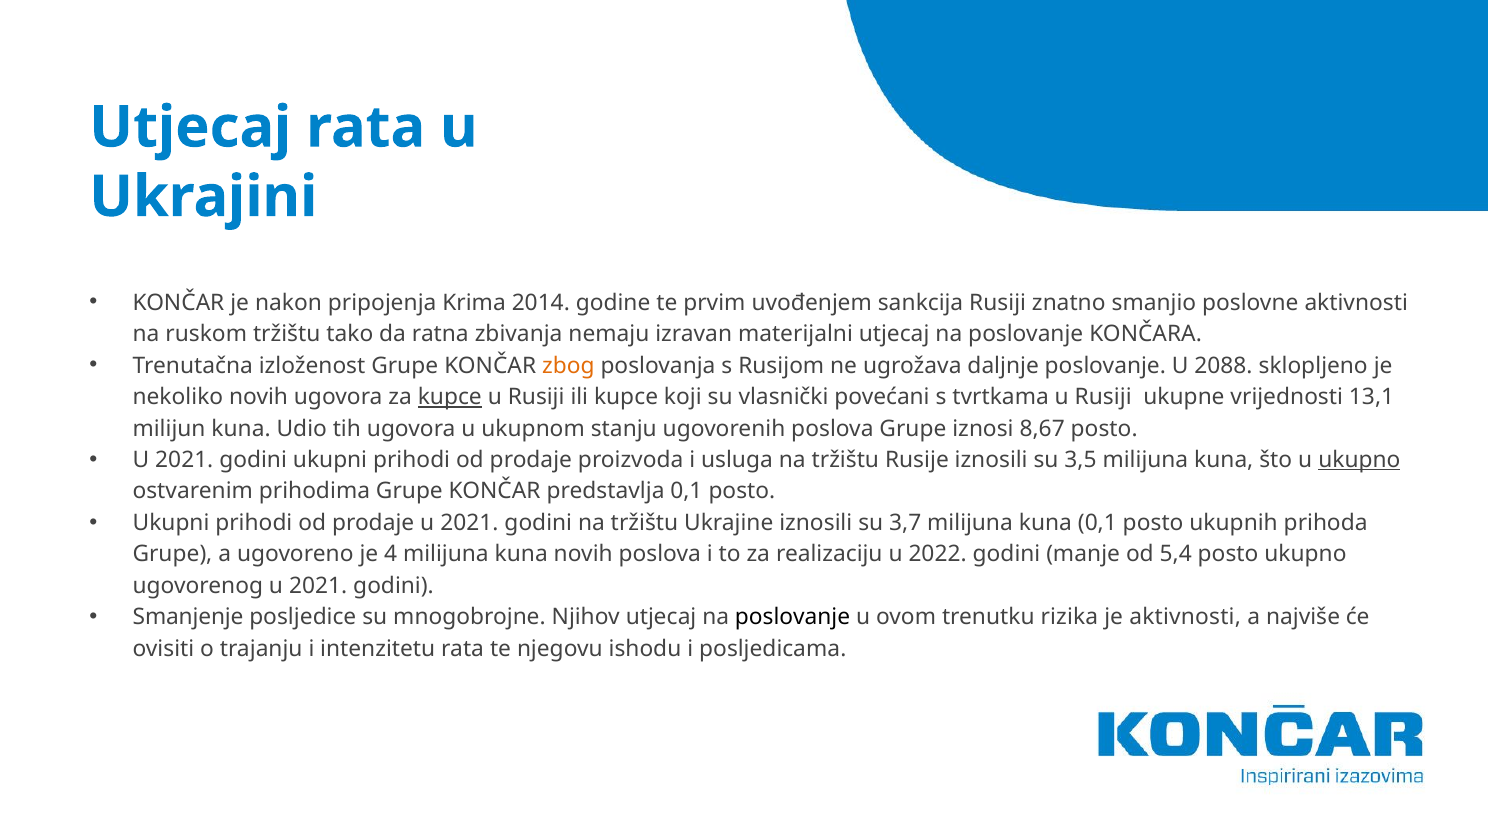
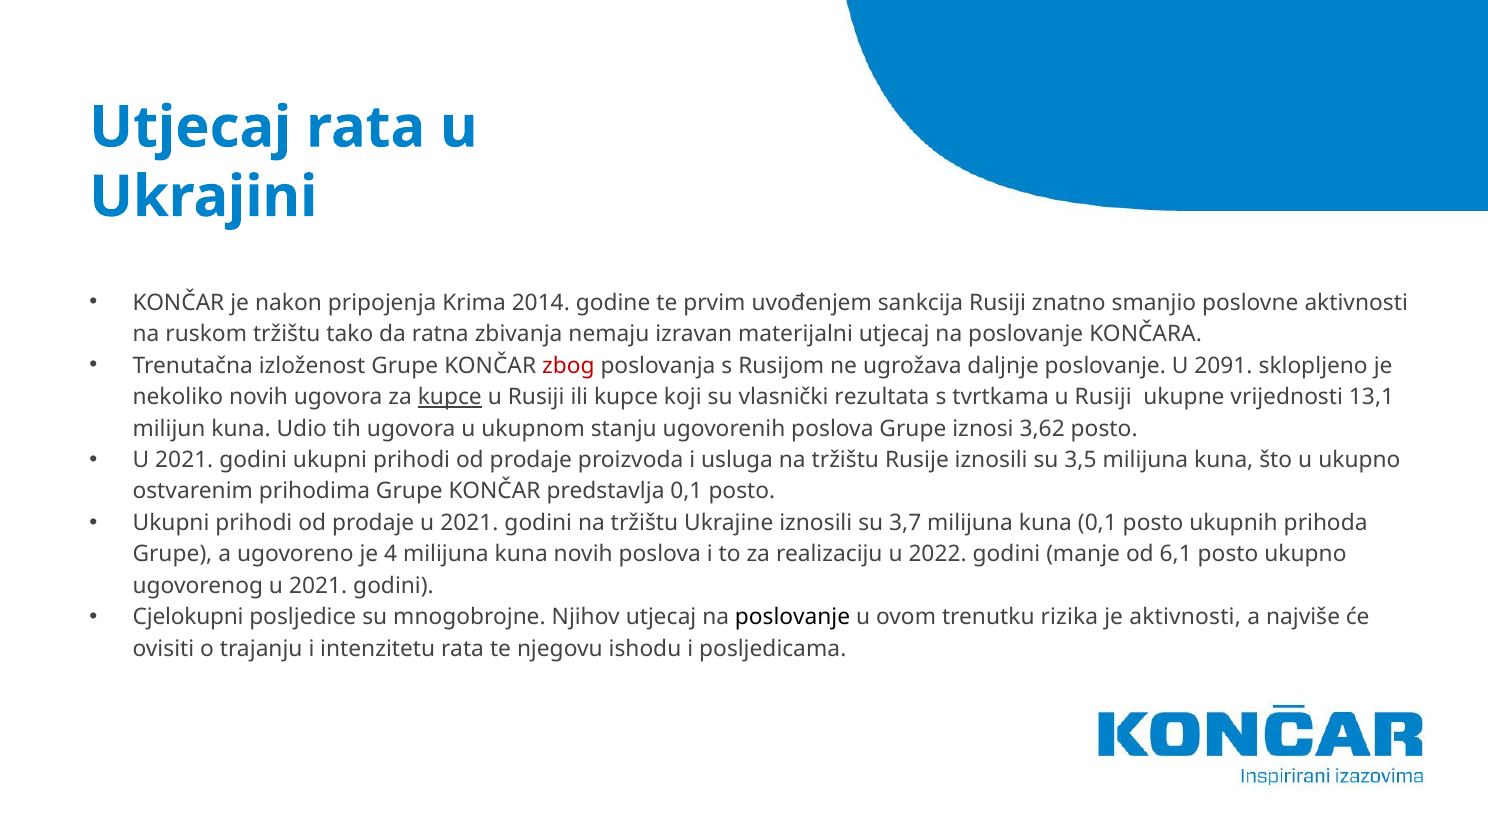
zbog colour: orange -> red (568, 366)
2088: 2088 -> 2091 (1224, 366)
povećani: povećani -> rezultata (882, 397)
8,67: 8,67 -> 3,62 (1042, 429)
ukupno underline: present -> none (1359, 460)
5,4: 5,4 -> 6,1 (1176, 554)
Smanjenje: Smanjenje -> Cjelokupni (188, 617)
